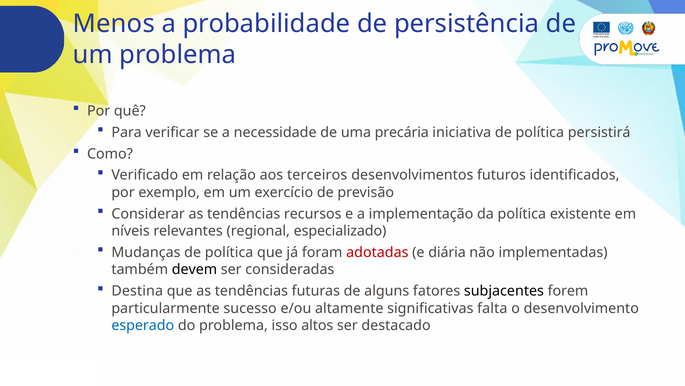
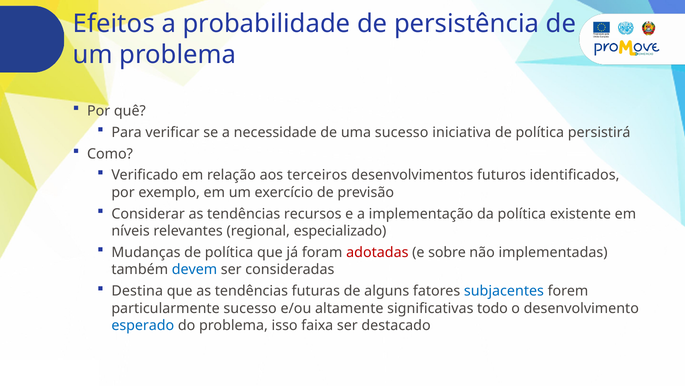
Menos: Menos -> Efeitos (114, 24)
uma precária: precária -> sucesso (402, 132)
diária: diária -> sobre (447, 252)
devem colour: black -> blue (195, 269)
subjacentes colour: black -> blue (504, 291)
falta: falta -> todo (492, 308)
altos: altos -> faixa (317, 325)
